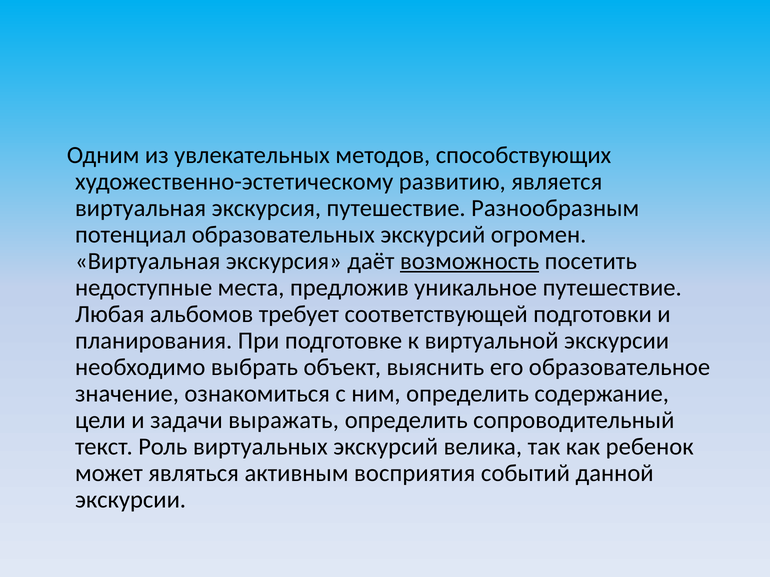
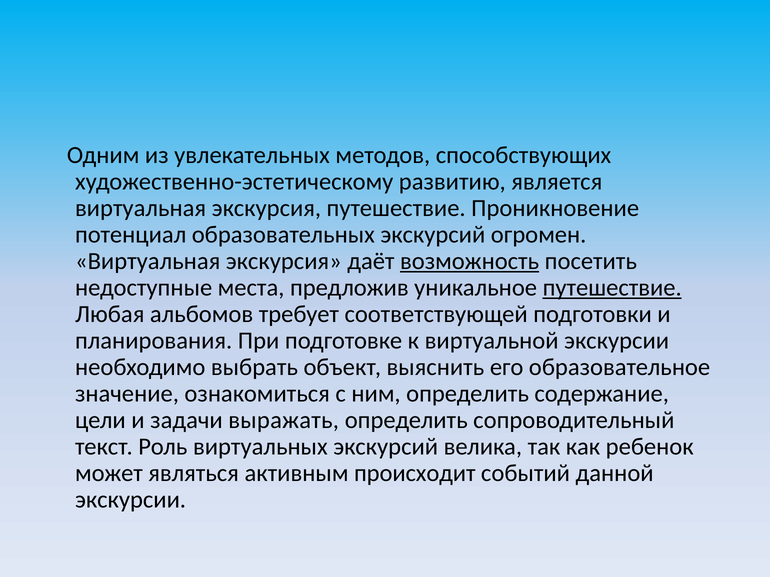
Разнообразным: Разнообразным -> Проникновение (555, 208)
путешествие underline: none -> present (612, 288)
восприятия: восприятия -> происходит (415, 474)
